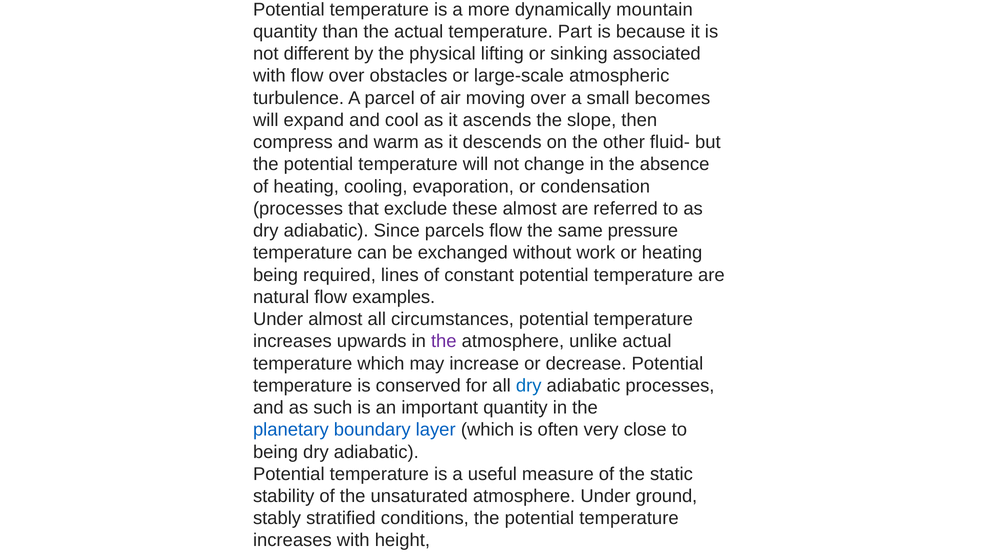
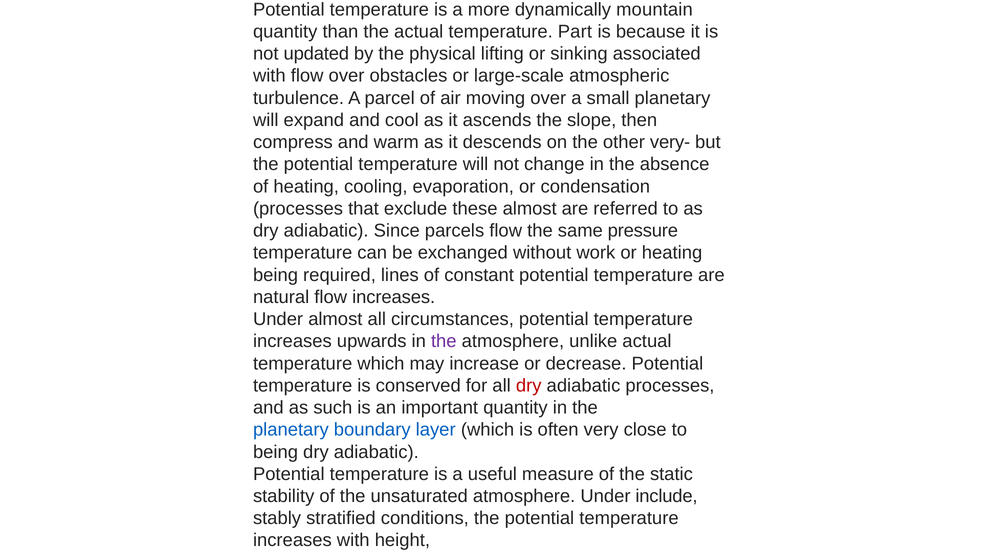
different: different -> updated (316, 54)
small becomes: becomes -> planetary (672, 98)
fluid-: fluid- -> very- (670, 142)
flow examples: examples -> increases (394, 297)
dry colour: blue -> red (529, 386)
ground: ground -> include (666, 496)
